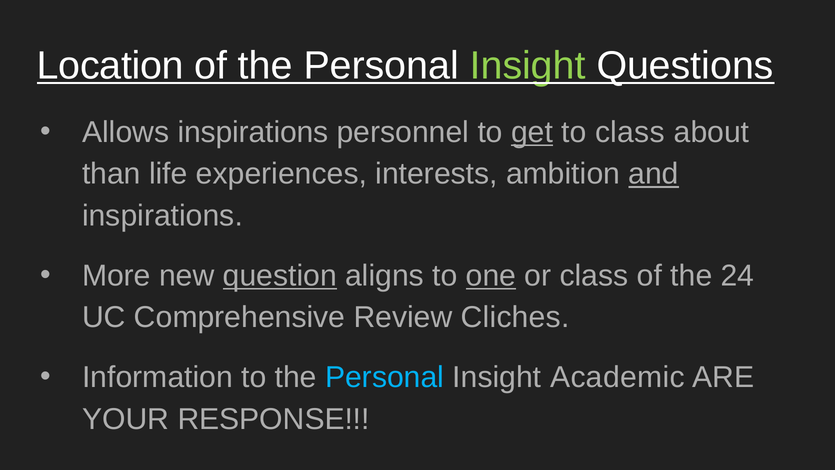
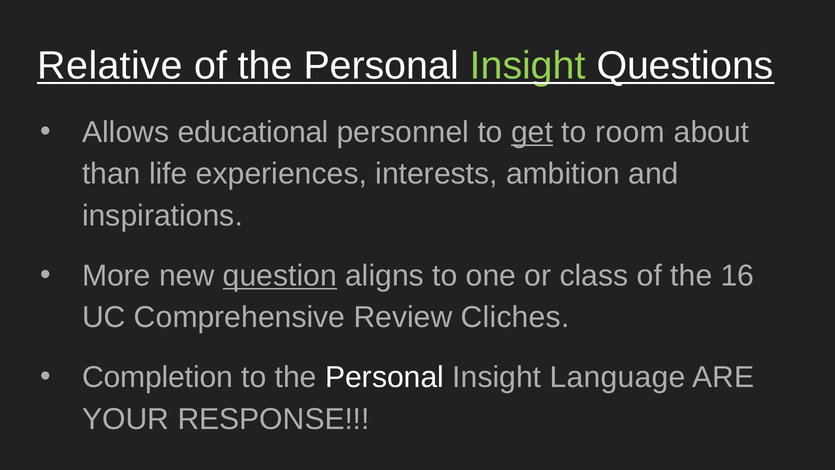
Location: Location -> Relative (110, 66)
Allows inspirations: inspirations -> educational (253, 132)
to class: class -> room (630, 132)
and underline: present -> none (654, 174)
one underline: present -> none (491, 276)
24: 24 -> 16 (737, 276)
Information: Information -> Completion (158, 377)
Personal colour: light blue -> white (385, 377)
Academic: Academic -> Language (617, 377)
